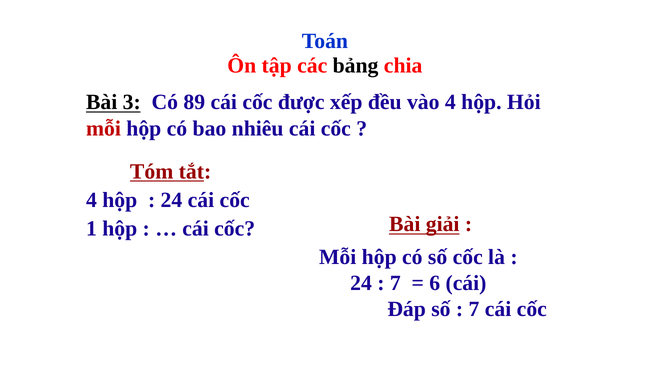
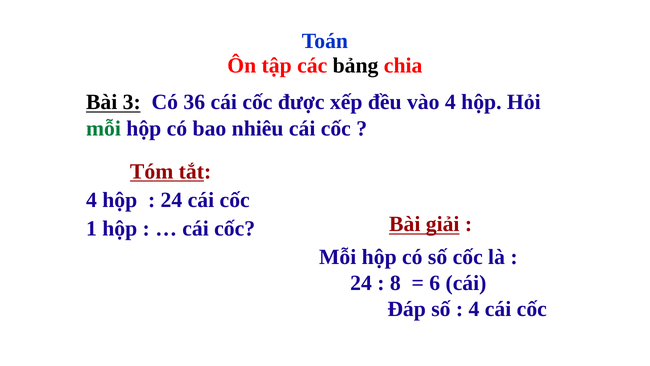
89: 89 -> 36 (194, 102)
mỗi colour: red -> green (103, 128)
7: 7 -> 8 (395, 283)
7: 7 -> 4 (474, 309)
